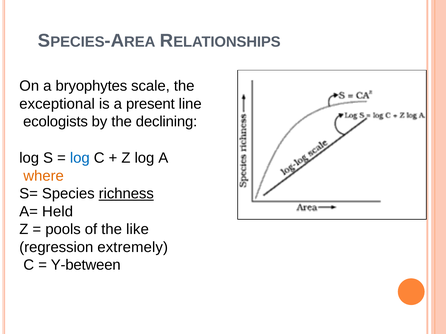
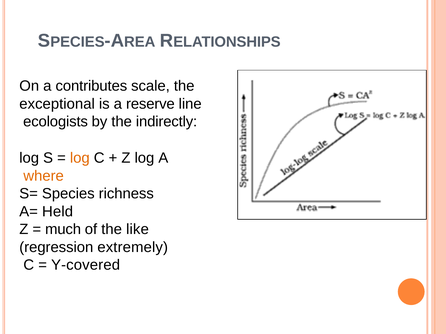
bryophytes: bryophytes -> contributes (91, 86)
present: present -> reserve (150, 104)
declining: declining -> indirectly (167, 122)
log colour: blue -> orange (80, 158)
richness underline: present -> none (126, 194)
pools: pools -> much (63, 230)
Y-between: Y-between -> Y-covered (86, 265)
